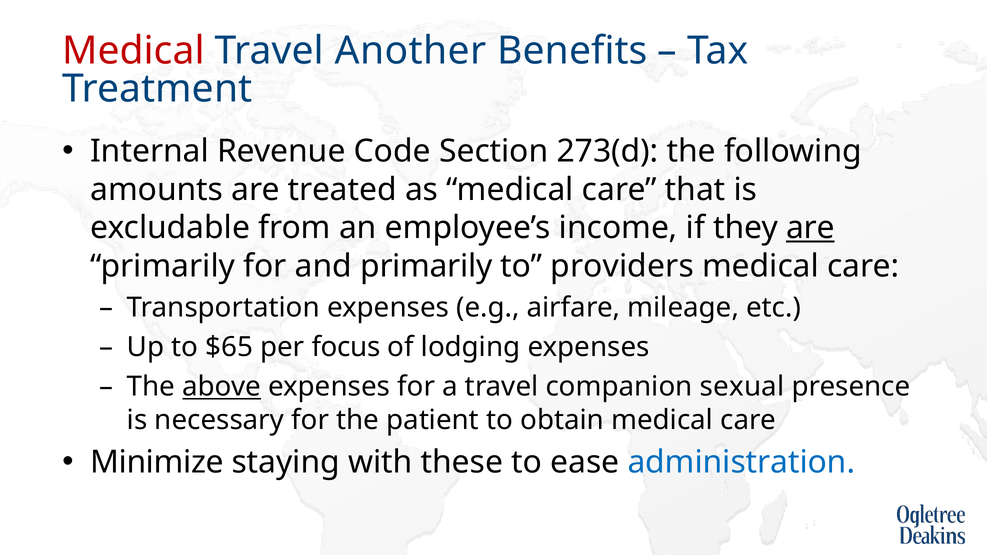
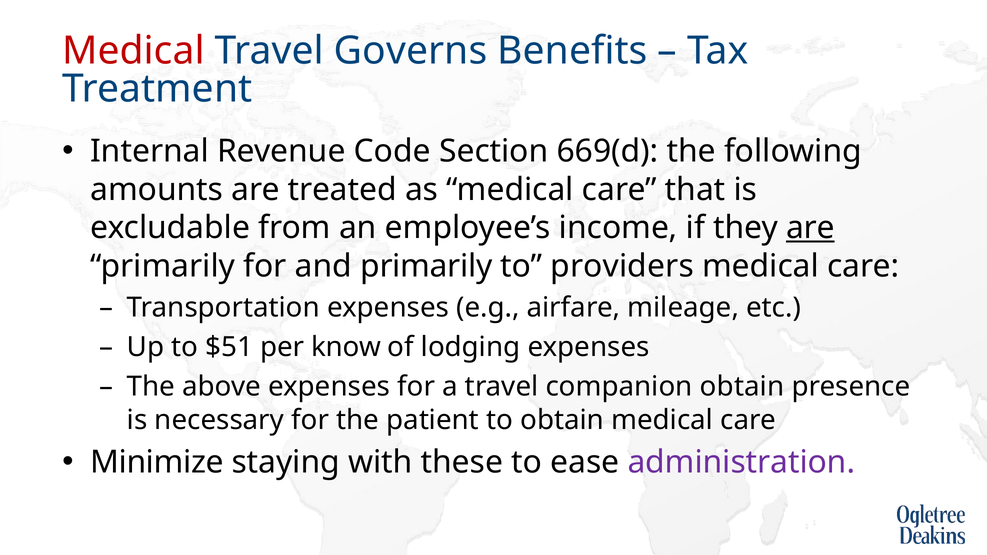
Another: Another -> Governs (411, 51)
273(d: 273(d -> 669(d (608, 151)
$65: $65 -> $51 (229, 347)
focus: focus -> know (346, 347)
above underline: present -> none (222, 387)
companion sexual: sexual -> obtain (742, 387)
administration colour: blue -> purple (741, 462)
